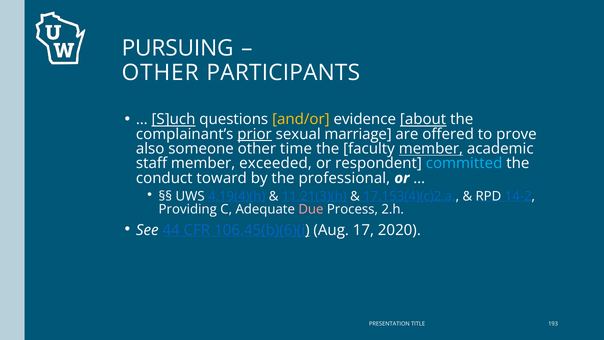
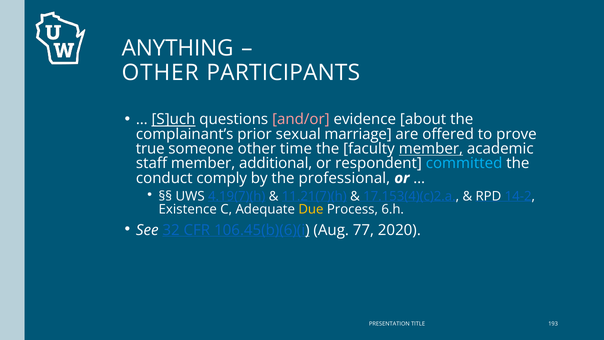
PURSUING: PURSUING -> ANYTHING (178, 48)
and/or colour: yellow -> pink (301, 119)
about underline: present -> none (423, 119)
prior underline: present -> none (255, 134)
also: also -> true (150, 149)
exceeded: exceeded -> additional (276, 163)
toward: toward -> comply (222, 178)
4.19(4)(h: 4.19(4)(h -> 4.19(7)(h (237, 196)
11.21(3)(h: 11.21(3)(h -> 11.21(7)(h (314, 196)
Providing: Providing -> Existence (188, 209)
Due colour: pink -> yellow (311, 209)
2.h: 2.h -> 6.h (393, 209)
44: 44 -> 32 (171, 230)
17: 17 -> 77 (363, 230)
